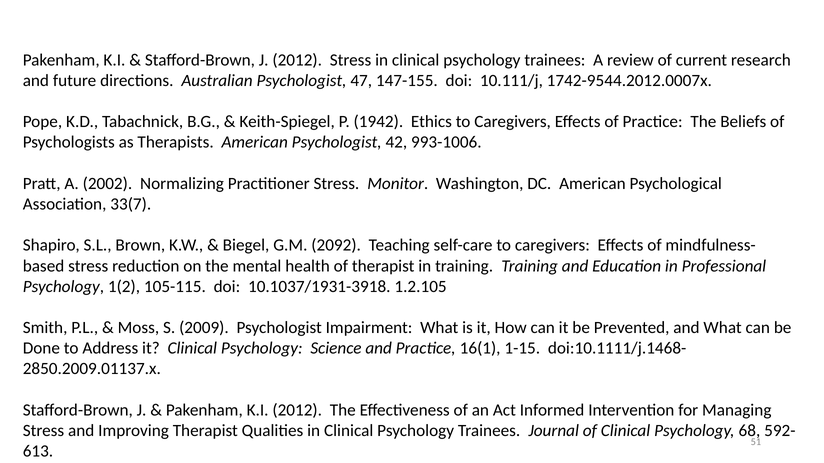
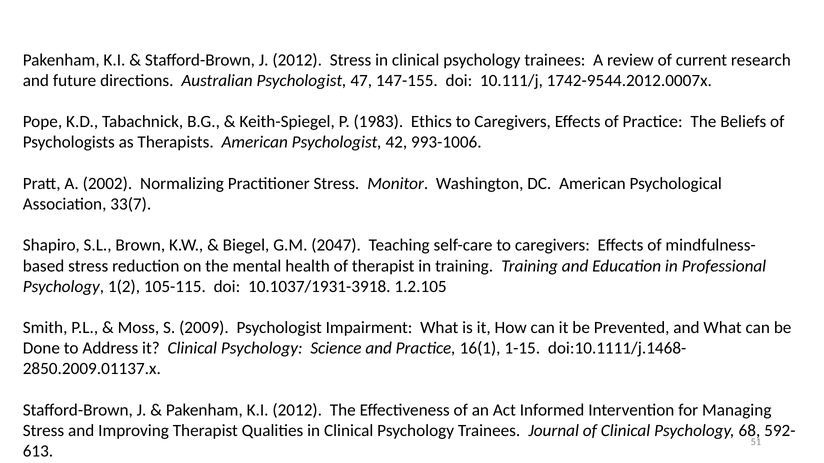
1942: 1942 -> 1983 (378, 122)
2092: 2092 -> 2047 (336, 246)
